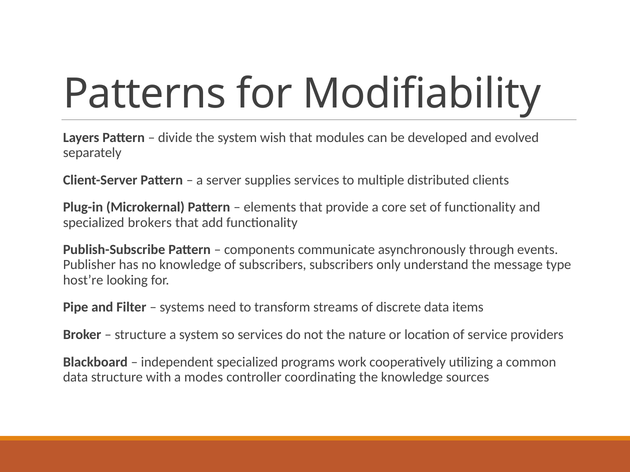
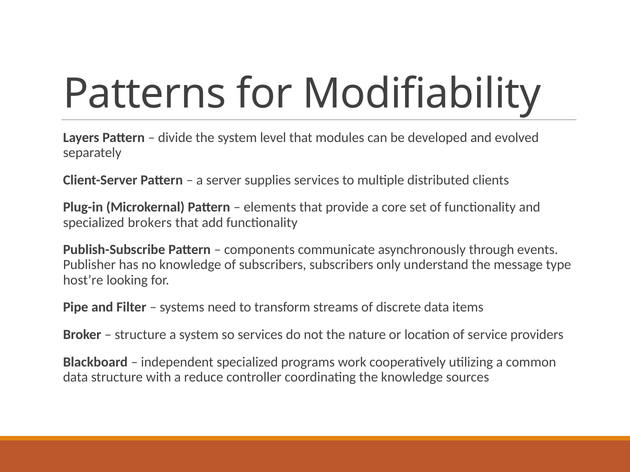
wish: wish -> level (273, 138)
modes: modes -> reduce (204, 377)
